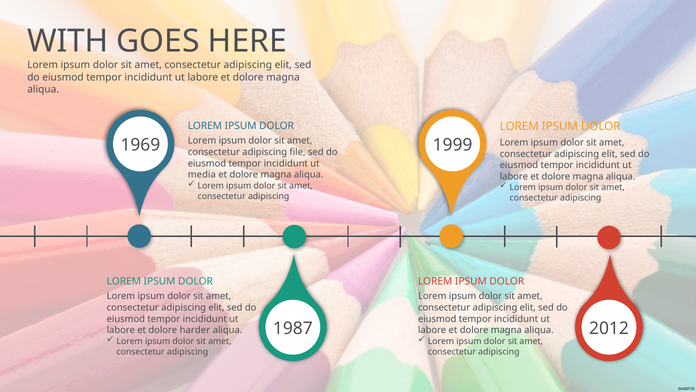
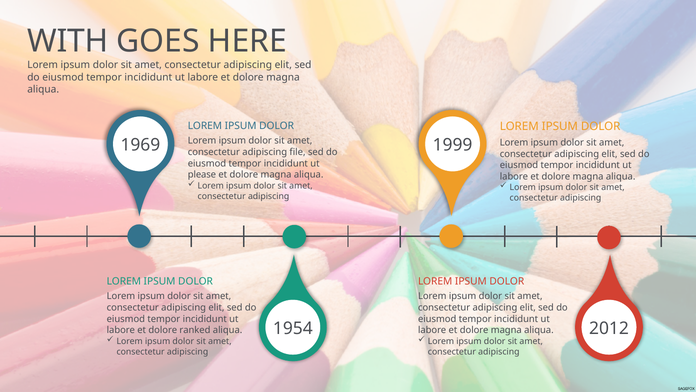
media: media -> please (202, 175)
1987: 1987 -> 1954 (293, 328)
harder: harder -> ranked (195, 330)
